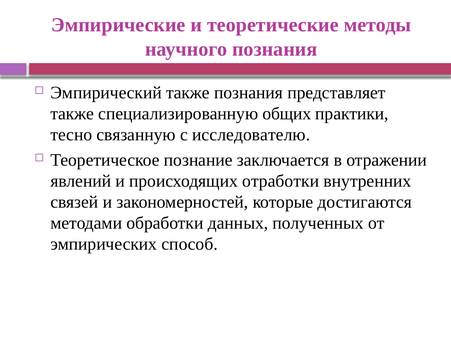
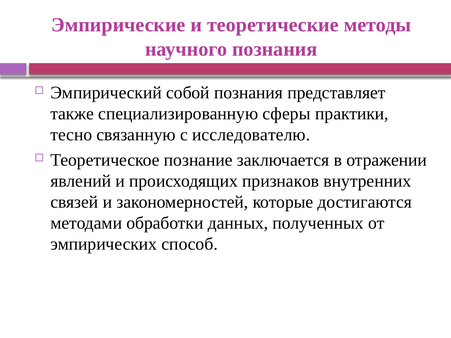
Эмпирический также: также -> собой (188, 93)
общих: общих -> сферы (287, 114)
отработки: отработки -> признаков (281, 181)
